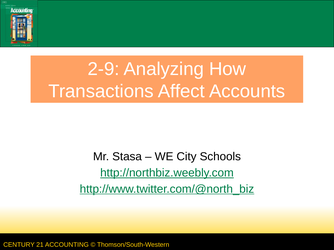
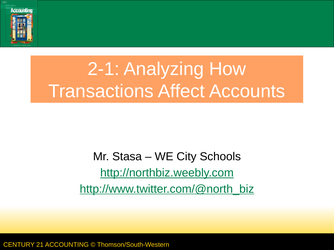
2-9: 2-9 -> 2-1 (104, 69)
